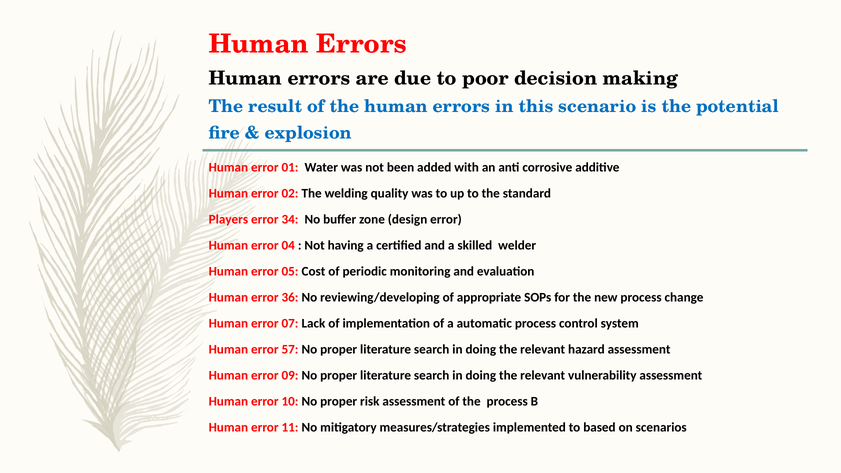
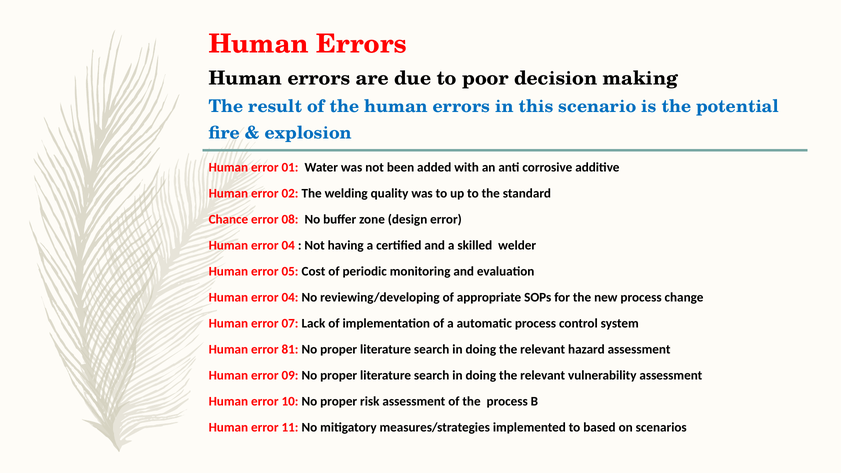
Players: Players -> Chance (228, 220)
34: 34 -> 08 (290, 220)
36: 36 -> 04 (290, 298)
57: 57 -> 81 (290, 350)
